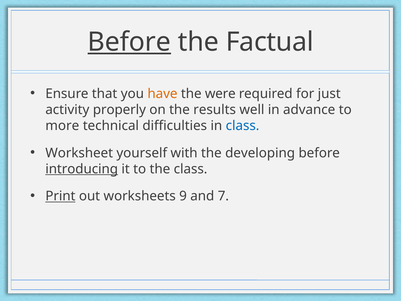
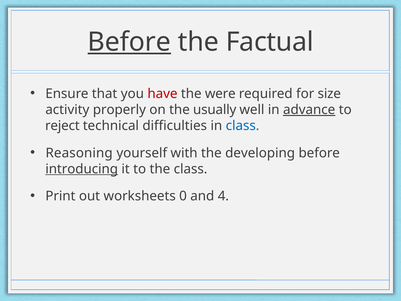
have colour: orange -> red (162, 94)
just: just -> size (329, 94)
results: results -> usually (215, 110)
advance underline: none -> present (309, 110)
more: more -> reject (62, 126)
Worksheet: Worksheet -> Reasoning (79, 153)
Print underline: present -> none (60, 196)
9: 9 -> 0 (183, 196)
7: 7 -> 4 (223, 196)
